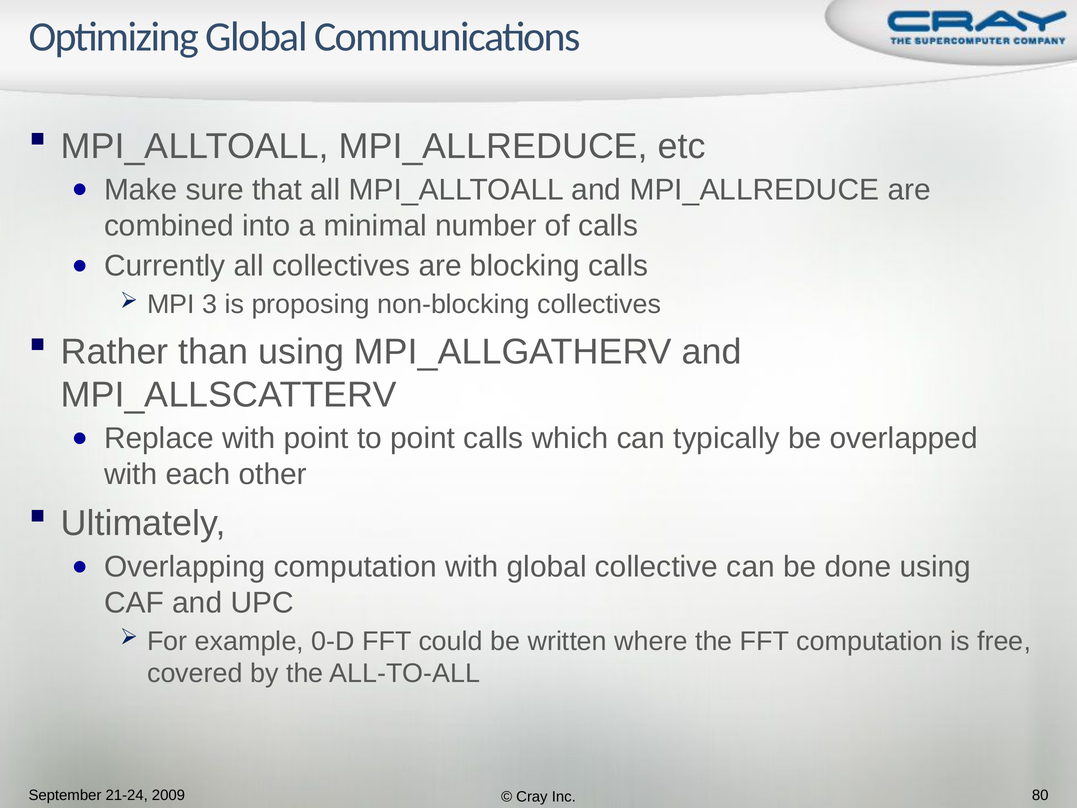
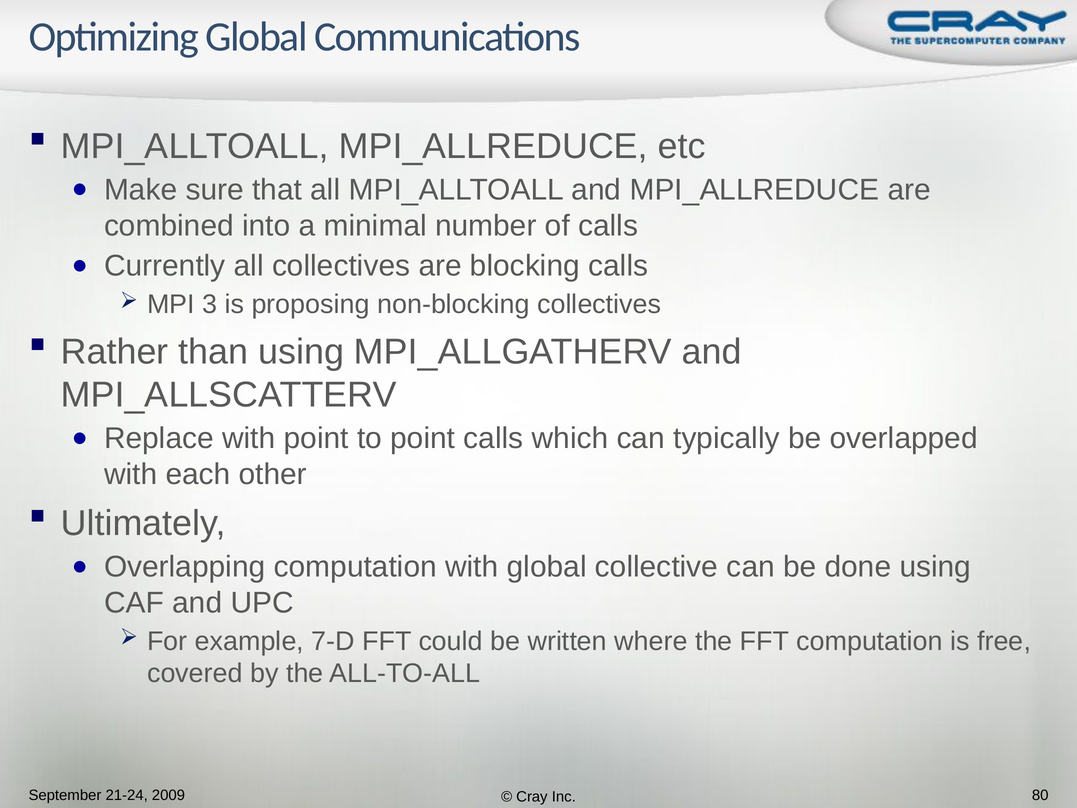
0-D: 0-D -> 7-D (333, 641)
